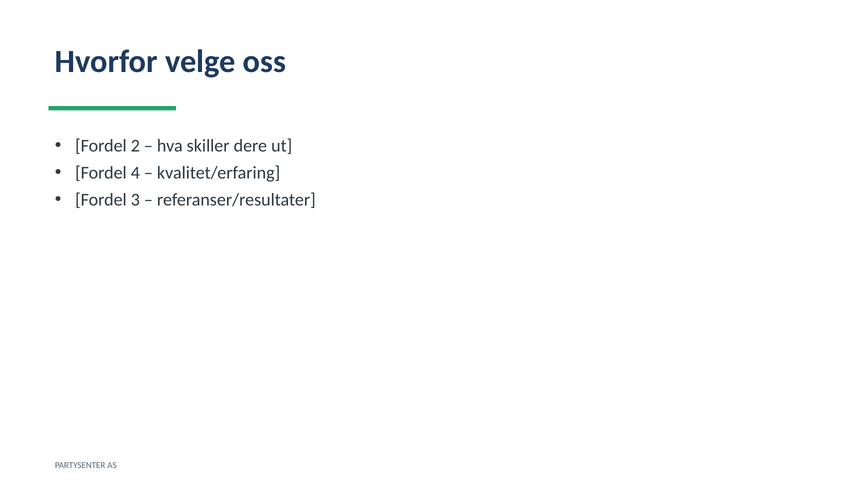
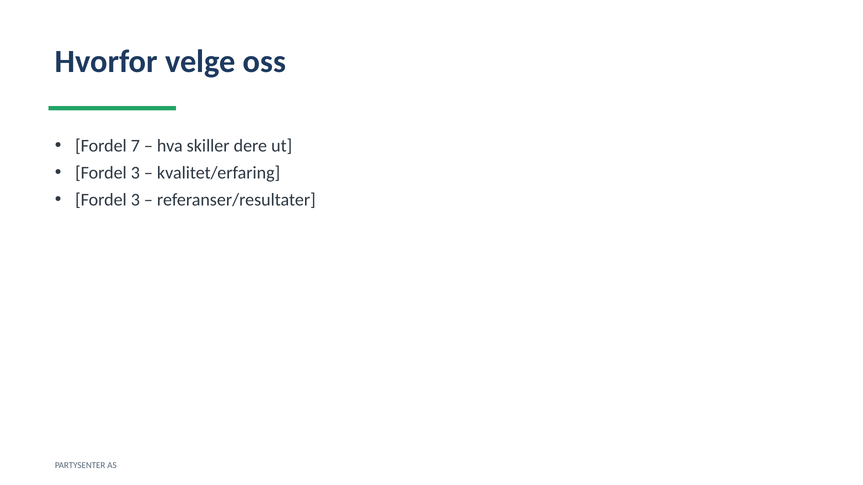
2: 2 -> 7 (135, 146)
4: 4 -> 3 (135, 173)
